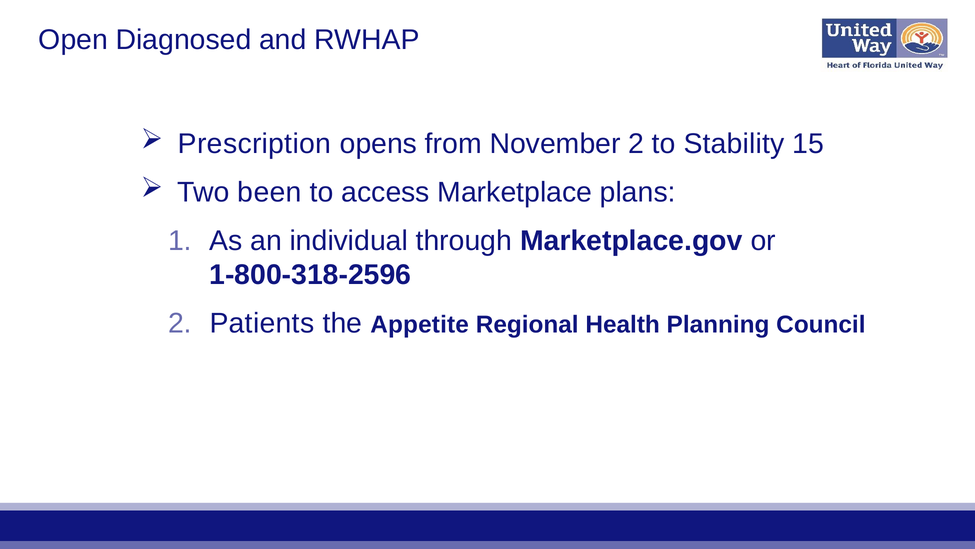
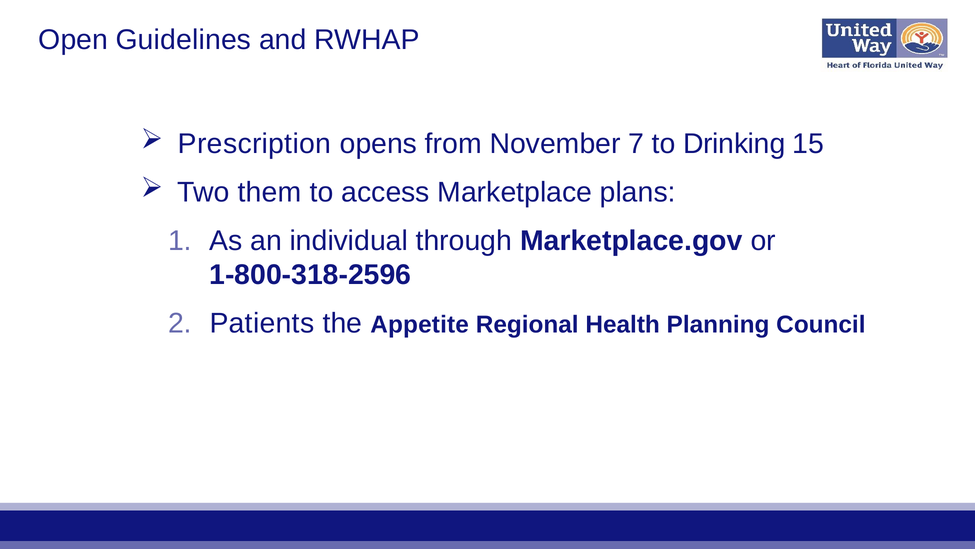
Diagnosed: Diagnosed -> Guidelines (183, 40)
November 2: 2 -> 7 (636, 144)
Stability: Stability -> Drinking (734, 144)
been: been -> them (270, 192)
